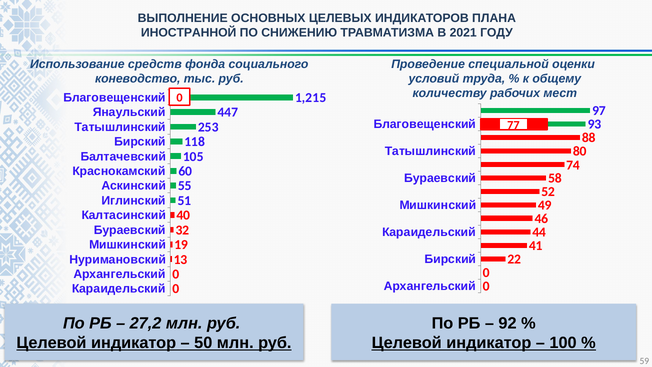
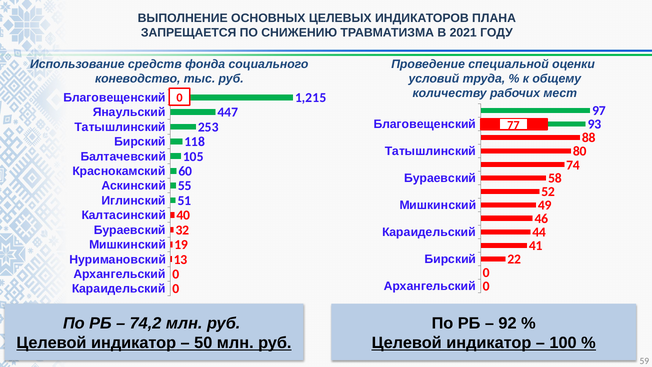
ИНОСТРАННОЙ: ИНОСТРАННОЙ -> ЗАПРЕЩАЕТСЯ (189, 33)
27,2: 27,2 -> 74,2 (146, 323)
